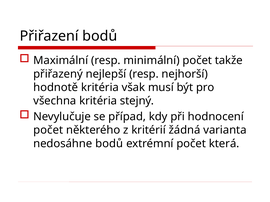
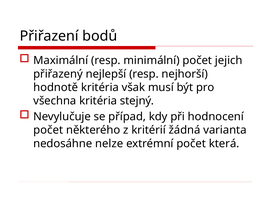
takže: takže -> jejich (229, 61)
nedosáhne bodů: bodů -> nelze (109, 144)
